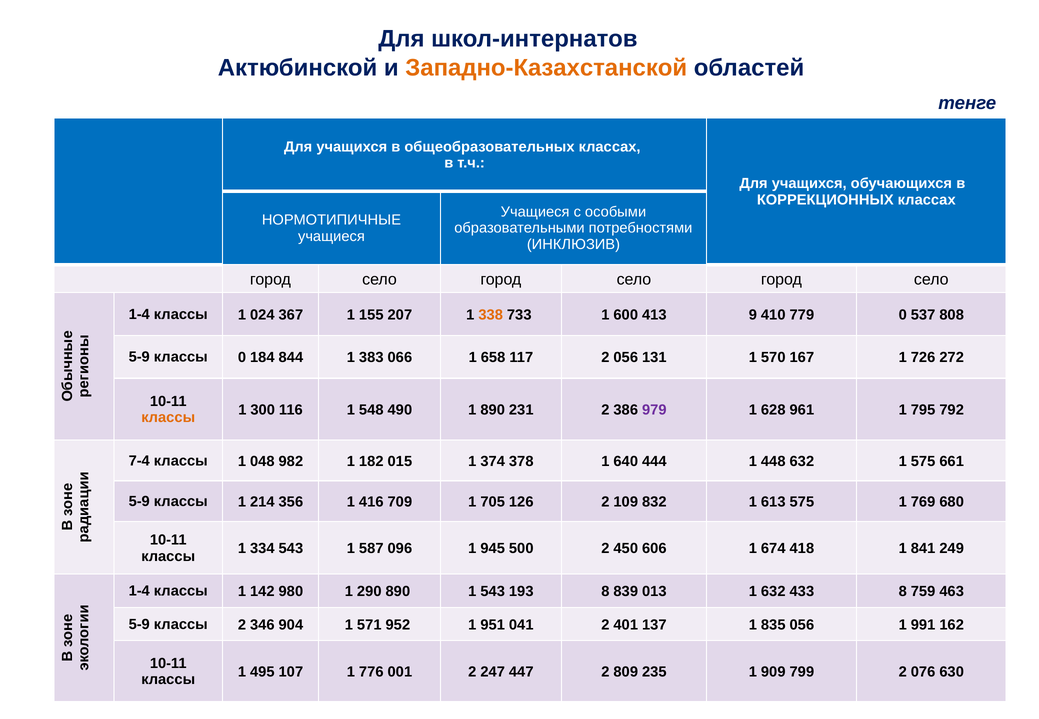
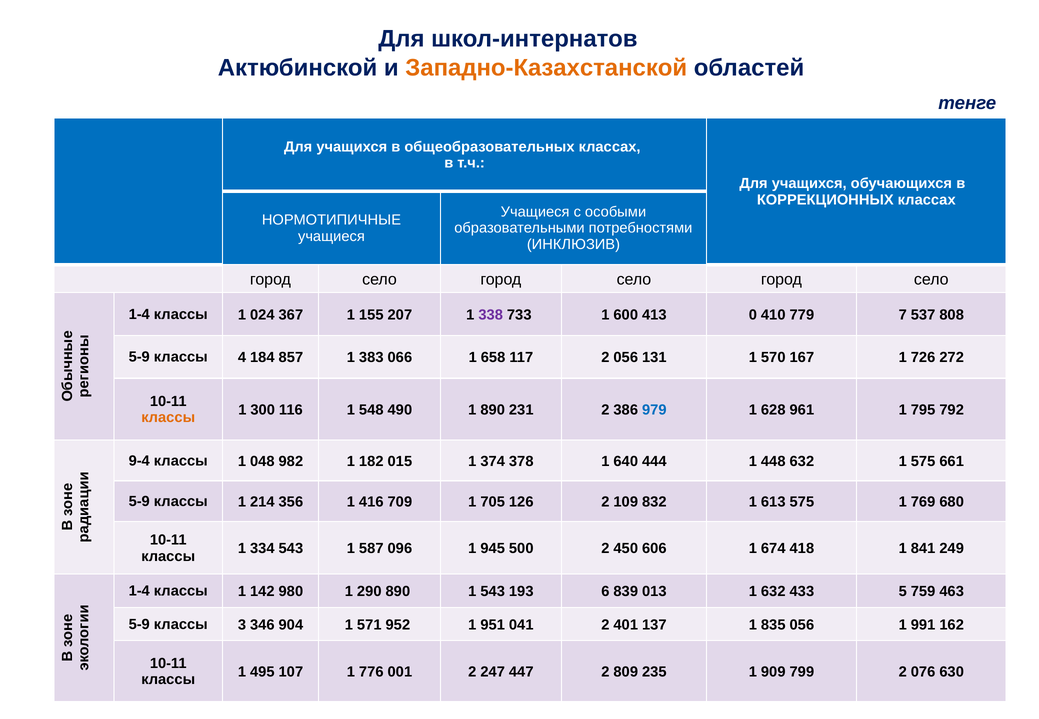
338 colour: orange -> purple (491, 315)
9: 9 -> 0 (753, 315)
779 0: 0 -> 7 (903, 315)
классы 0: 0 -> 4 (242, 358)
844: 844 -> 857 (291, 358)
979 colour: purple -> blue (654, 410)
7-4: 7-4 -> 9-4 (139, 461)
193 8: 8 -> 6 (605, 592)
433 8: 8 -> 5 (903, 592)
классы 2: 2 -> 3 (242, 625)
